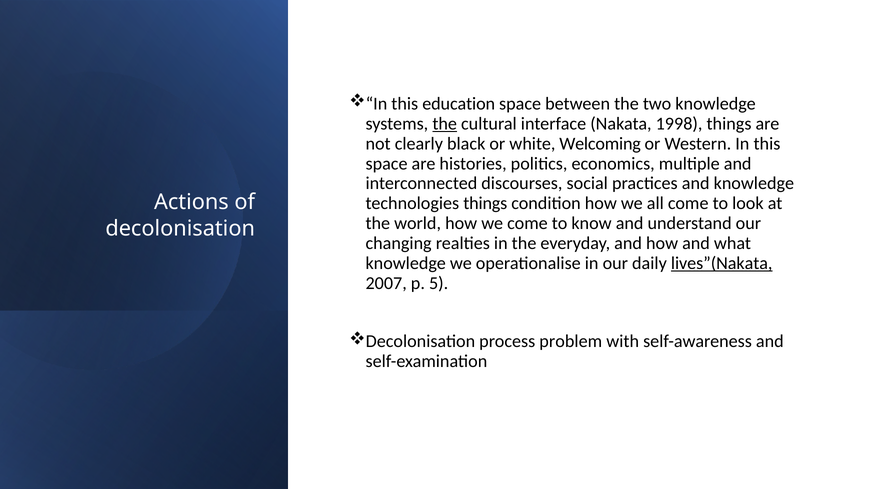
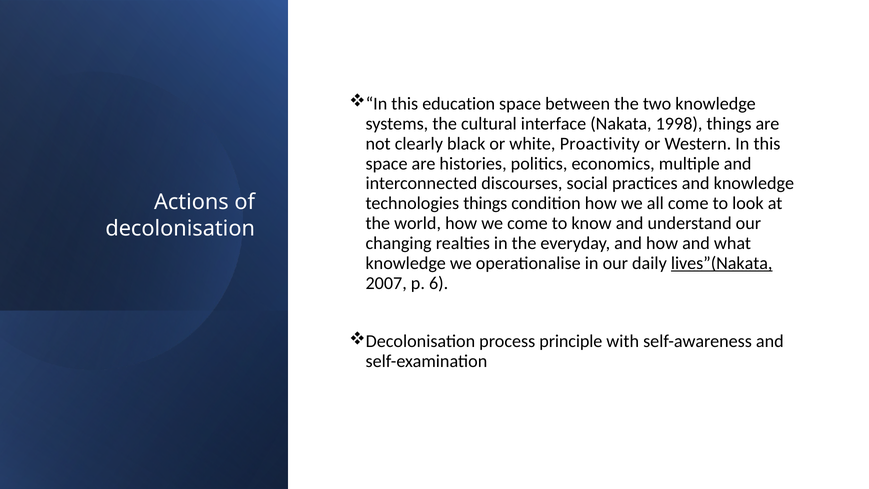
the underline: present -> none (445, 124)
Welcoming: Welcoming -> Proactivity (600, 144)
5: 5 -> 6 (439, 283)
problem: problem -> principle (571, 341)
